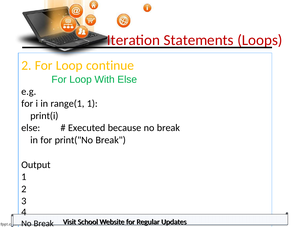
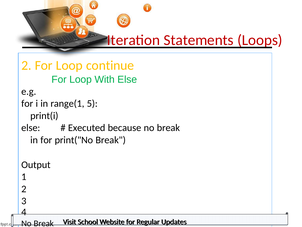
range(1 1: 1 -> 5 (92, 103)
